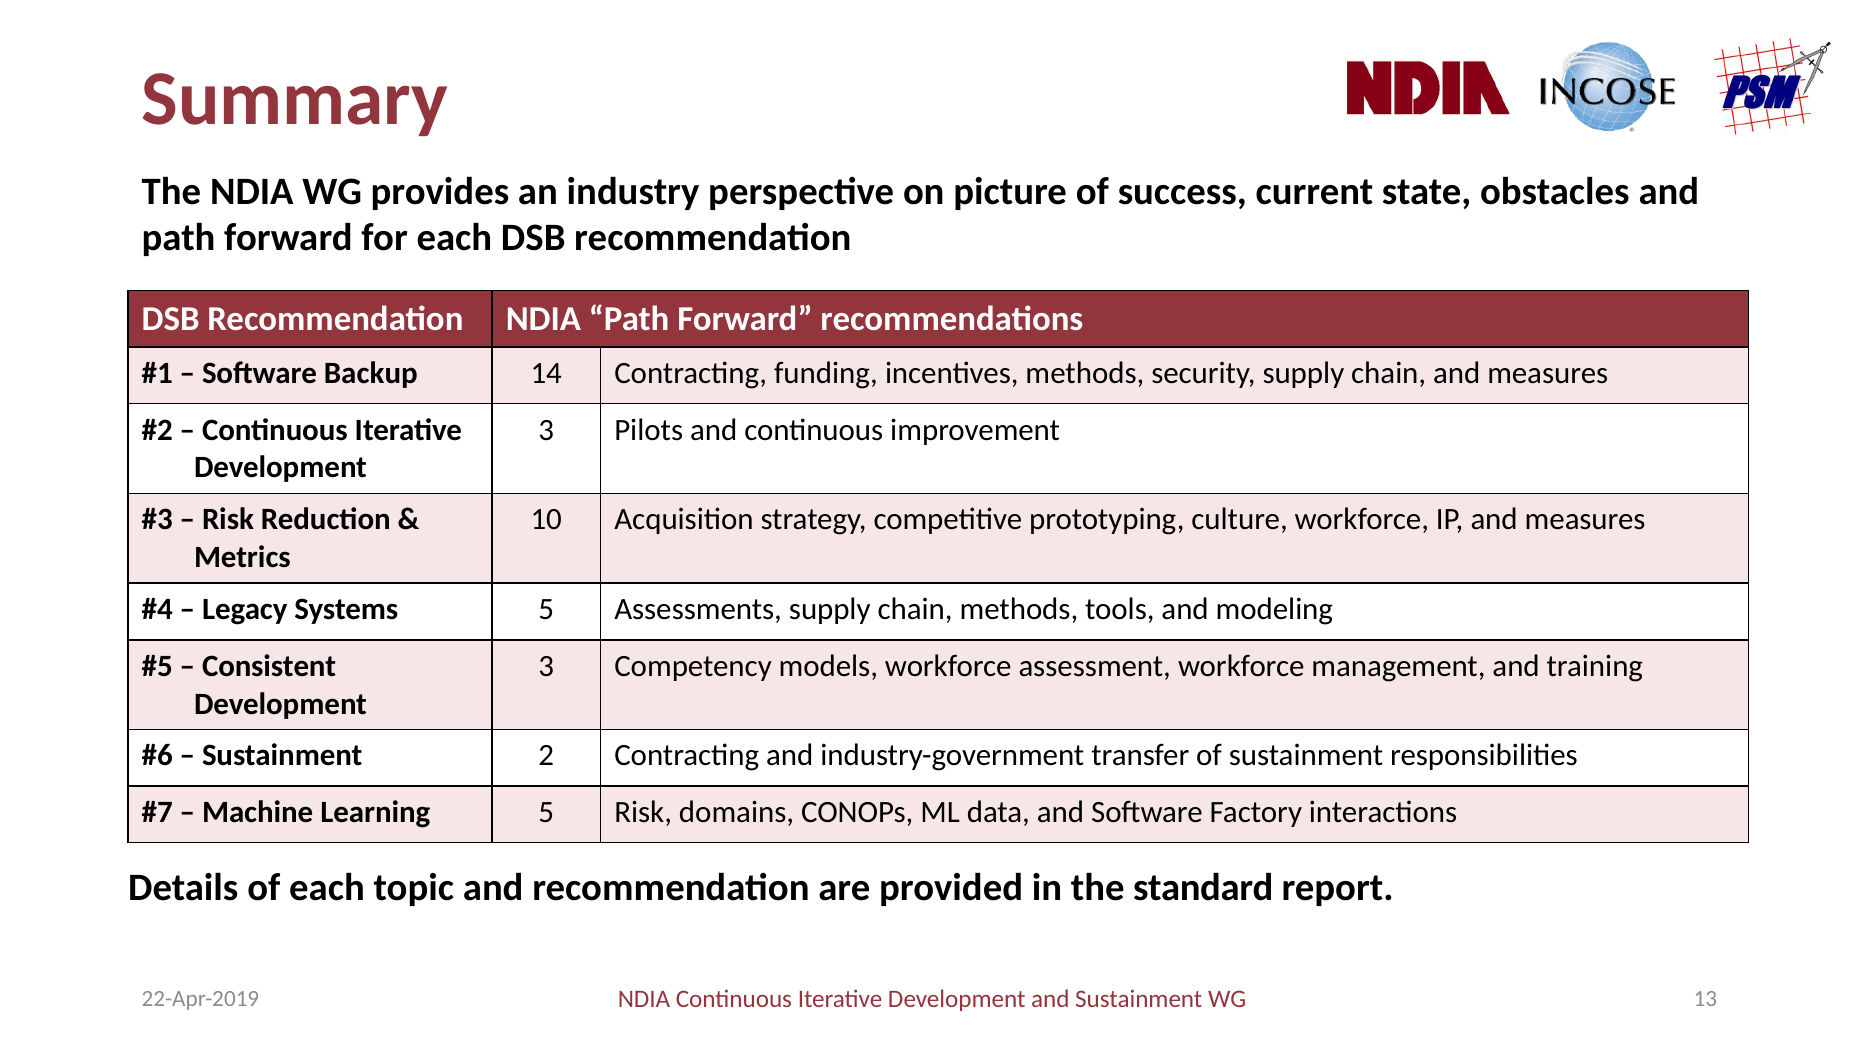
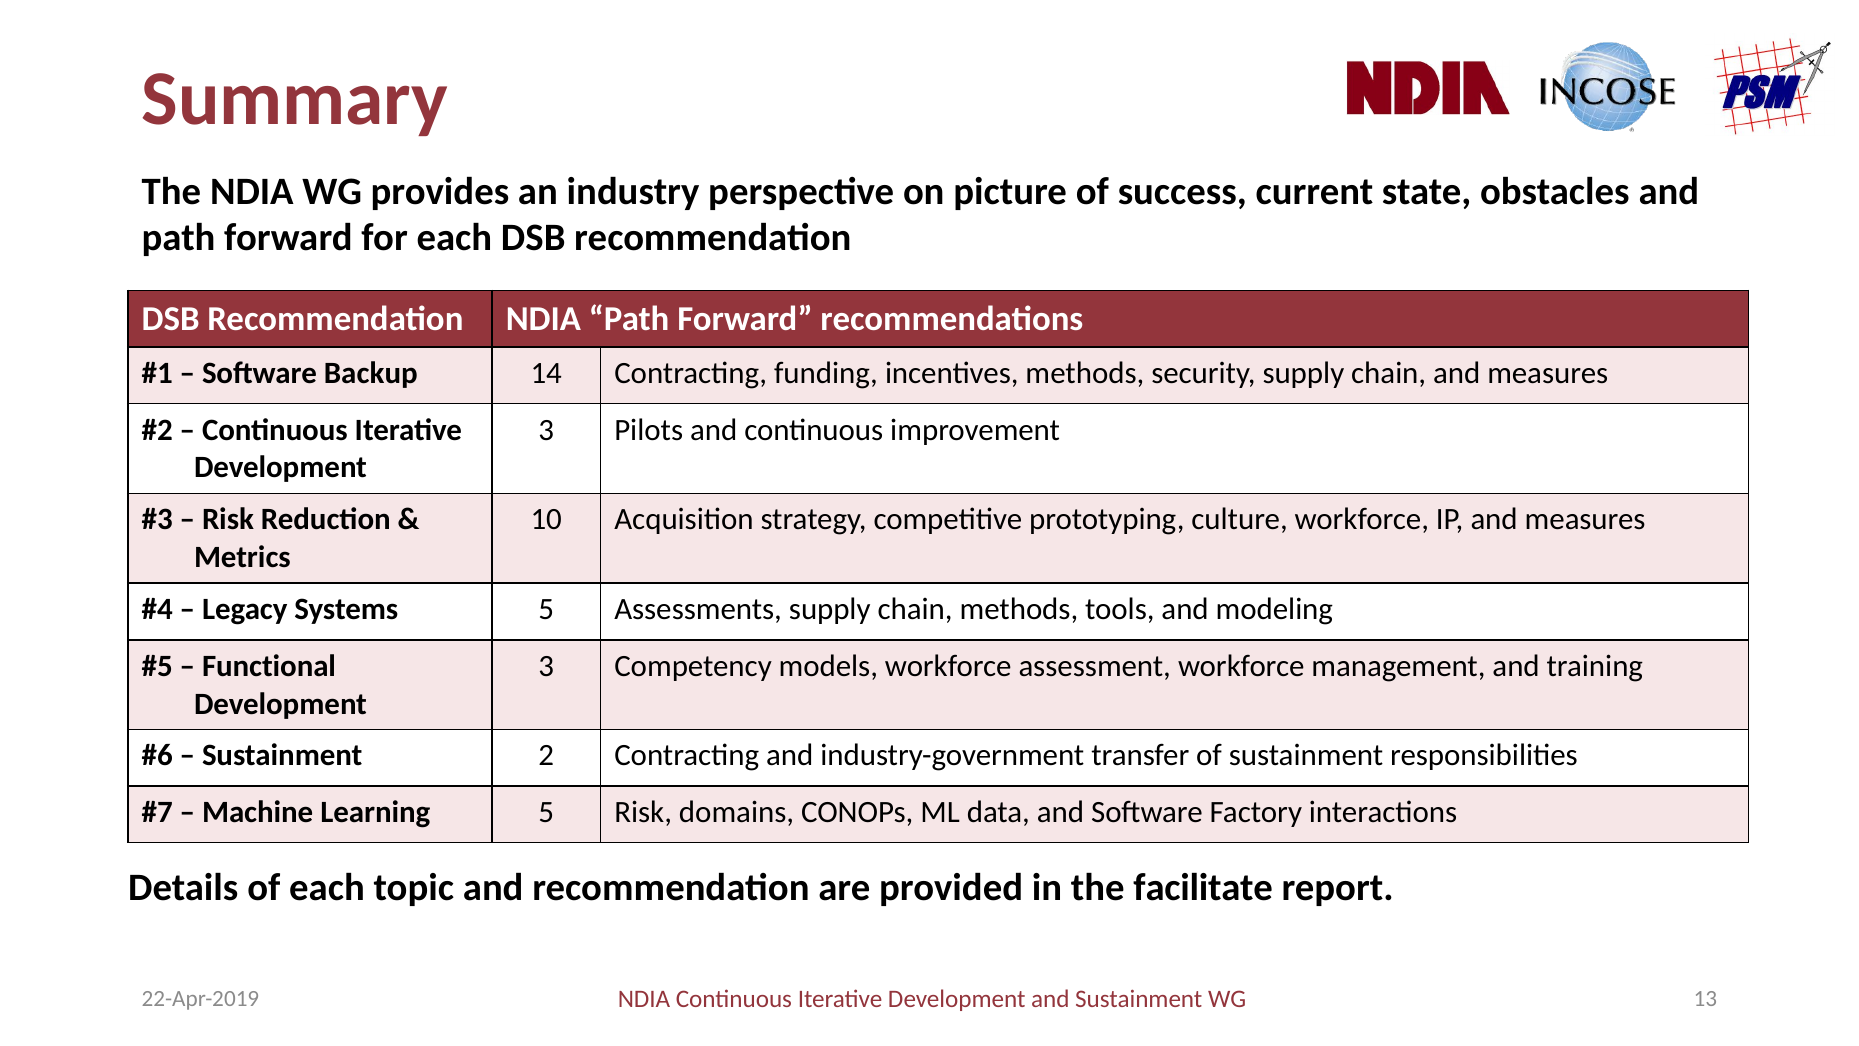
Consistent: Consistent -> Functional (269, 666)
standard: standard -> facilitate (1203, 887)
